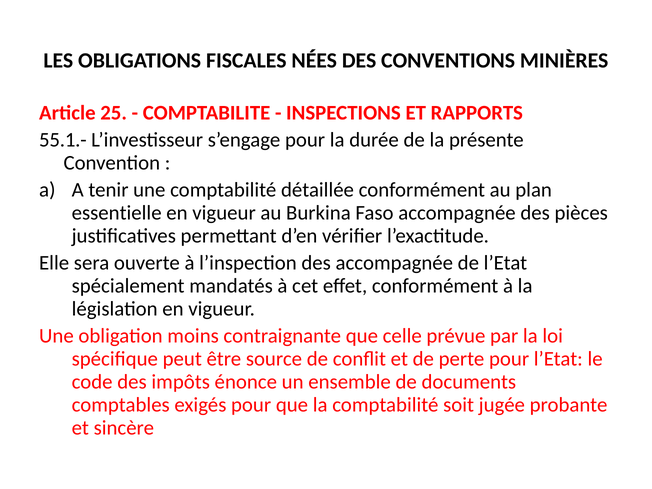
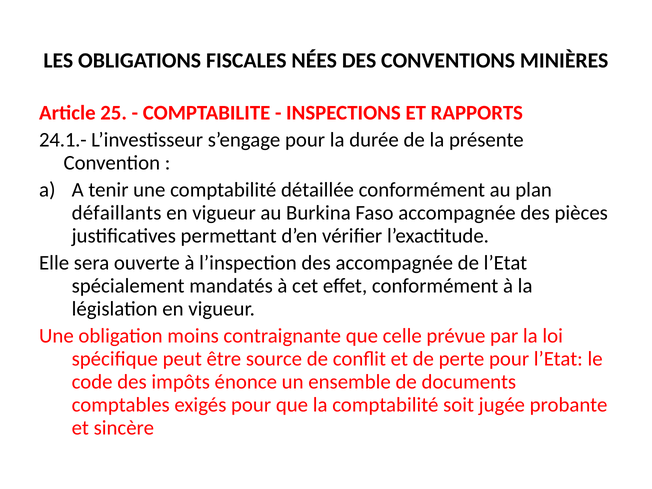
55.1.-: 55.1.- -> 24.1.- (63, 140)
essentielle: essentielle -> défaillants (117, 213)
